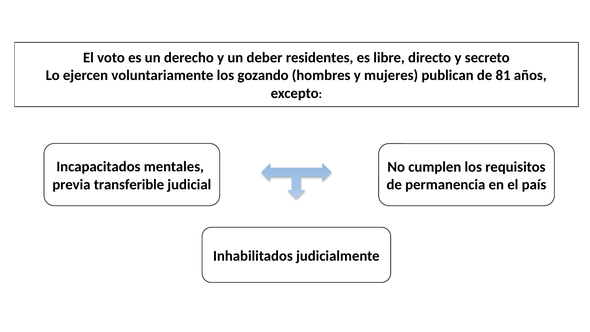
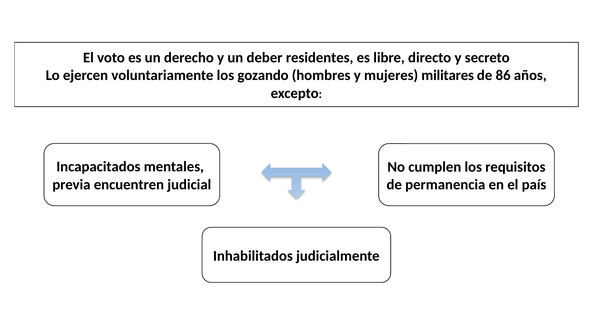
publican: publican -> militares (448, 75)
81: 81 -> 86 (503, 75)
transferible: transferible -> encuentren (129, 184)
